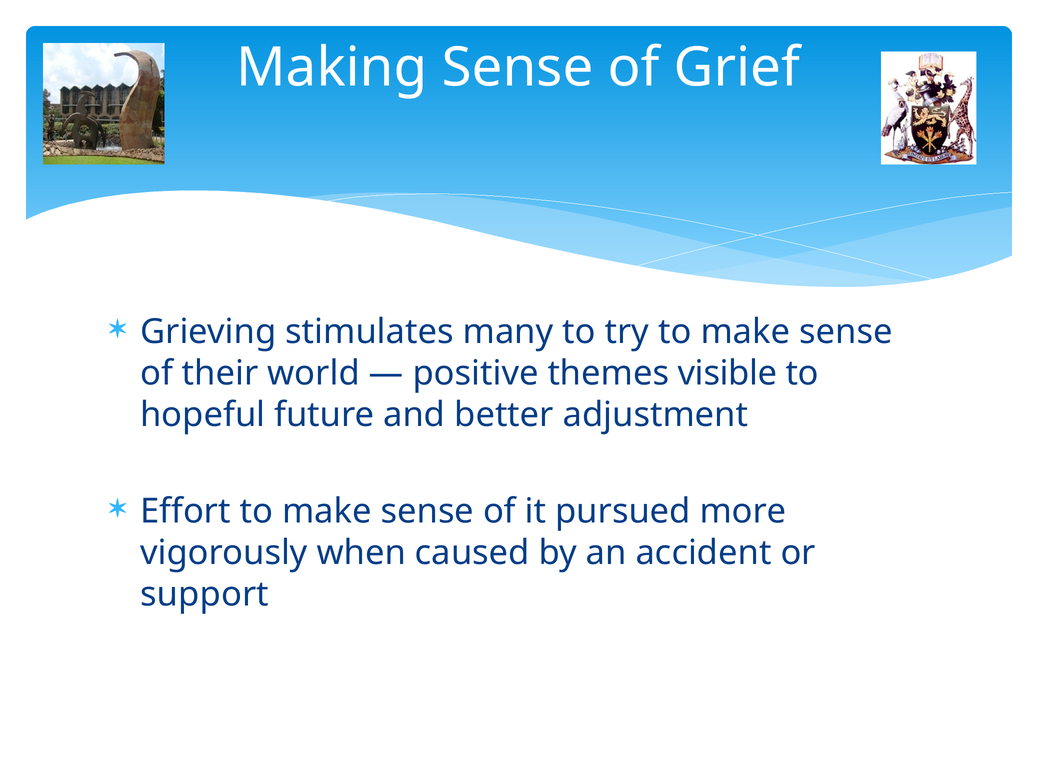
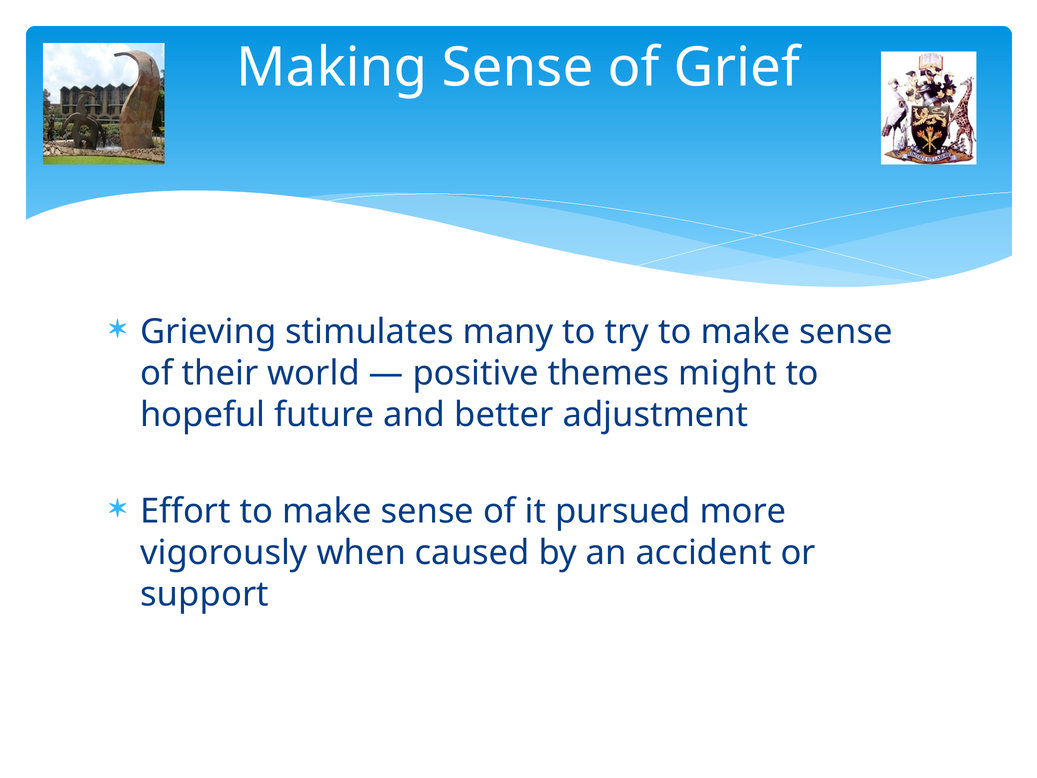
visible: visible -> might (727, 373)
